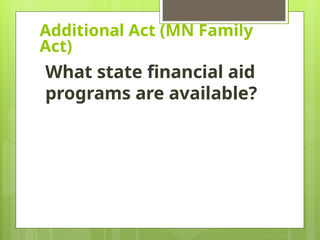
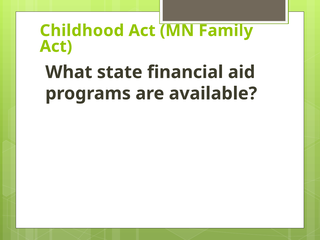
Additional: Additional -> Childhood (82, 31)
